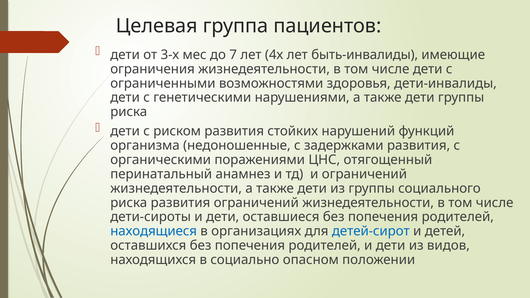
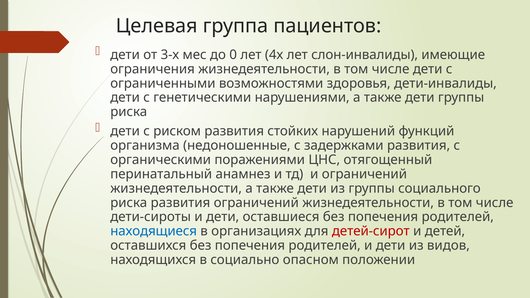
7: 7 -> 0 (233, 55)
быть-инвалиды: быть-инвалиды -> слон-инвалиды (365, 55)
детей-сирот colour: blue -> red (371, 231)
